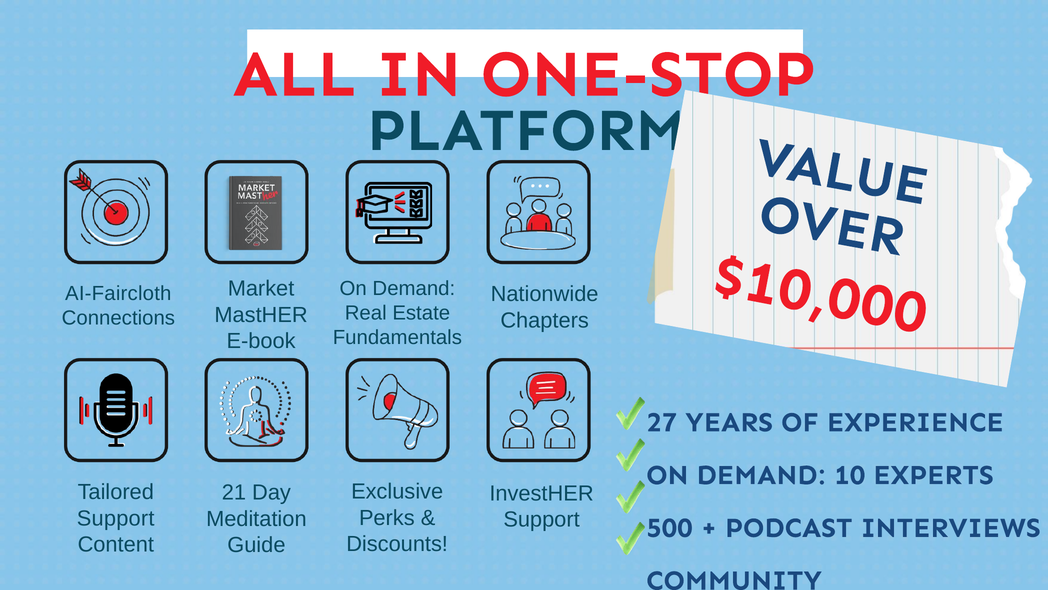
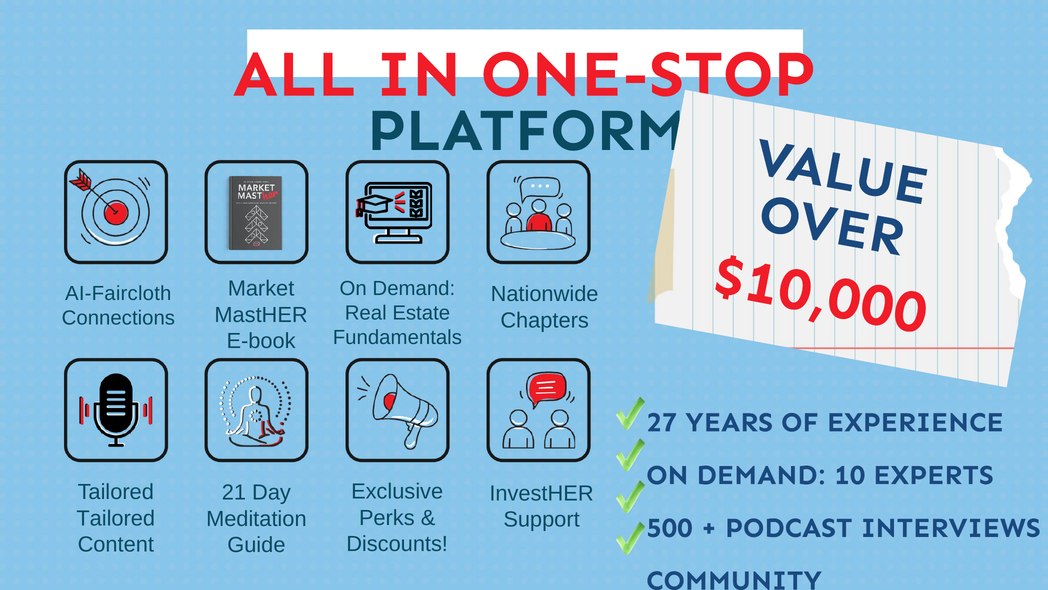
Support: Support -> Tailored (116, 518)
